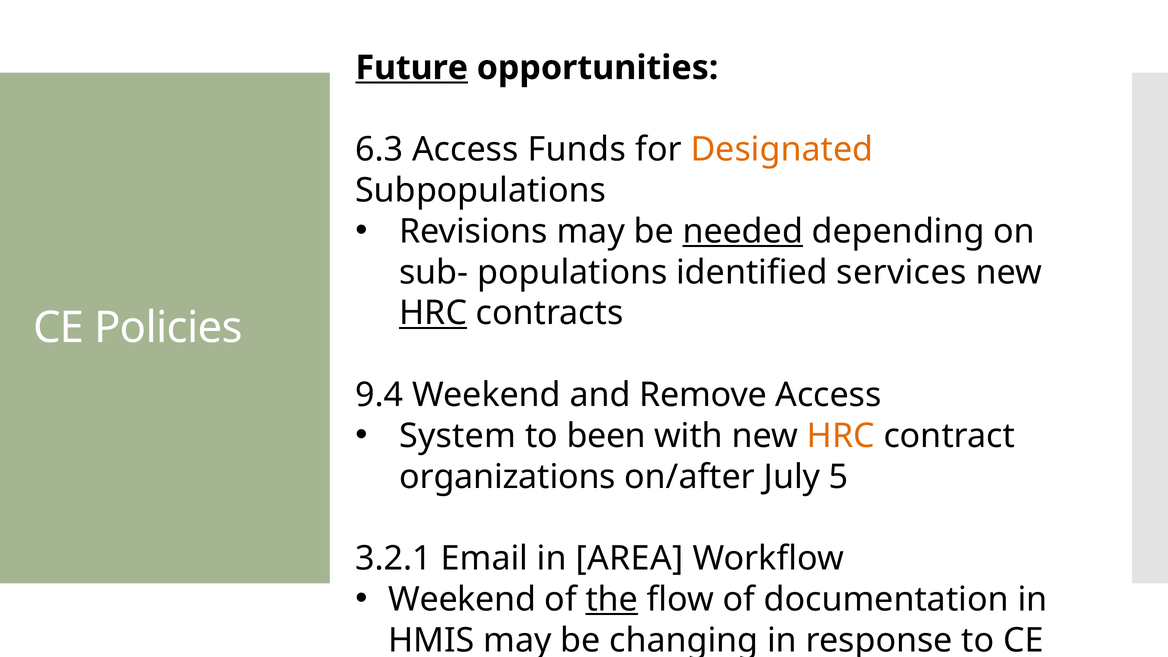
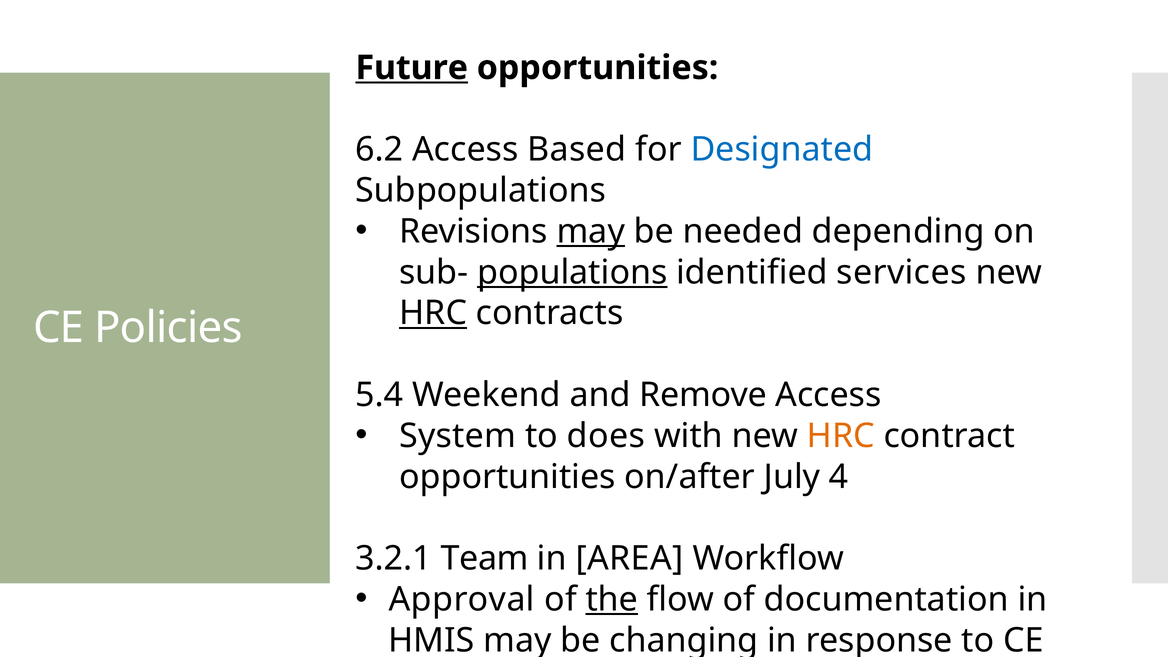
6.3: 6.3 -> 6.2 (379, 150)
Funds: Funds -> Based (577, 150)
Designated colour: orange -> blue (782, 150)
may underline: none -> present (591, 231)
needed underline: present -> none (743, 231)
populations underline: none -> present (572, 272)
9.4: 9.4 -> 5.4 (379, 395)
been: been -> does (606, 436)
organizations: organizations -> opportunities (507, 477)
5: 5 -> 4 (839, 477)
Email: Email -> Team (485, 559)
Weekend: Weekend -> Approval (462, 600)
